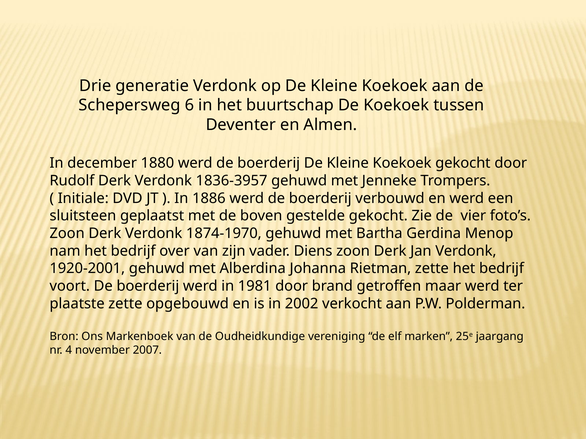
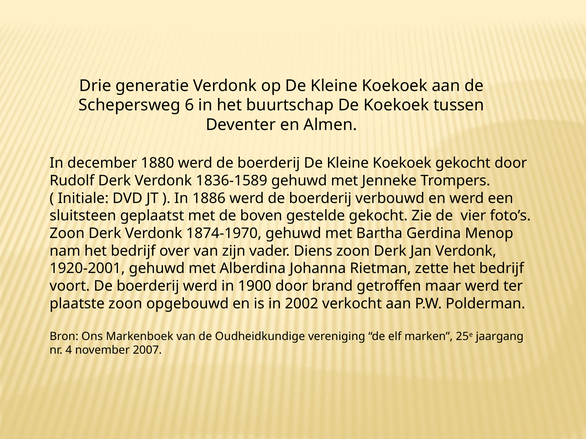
1836-3957: 1836-3957 -> 1836-1589 (232, 181)
1981: 1981 -> 1900 (255, 286)
plaatste zette: zette -> zoon (125, 304)
